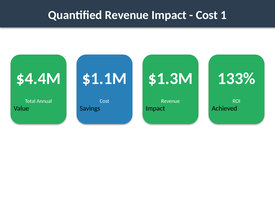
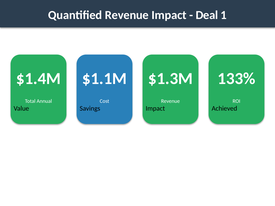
Cost: Cost -> Deal (207, 15)
$4.4M: $4.4M -> $1.4M (38, 79)
